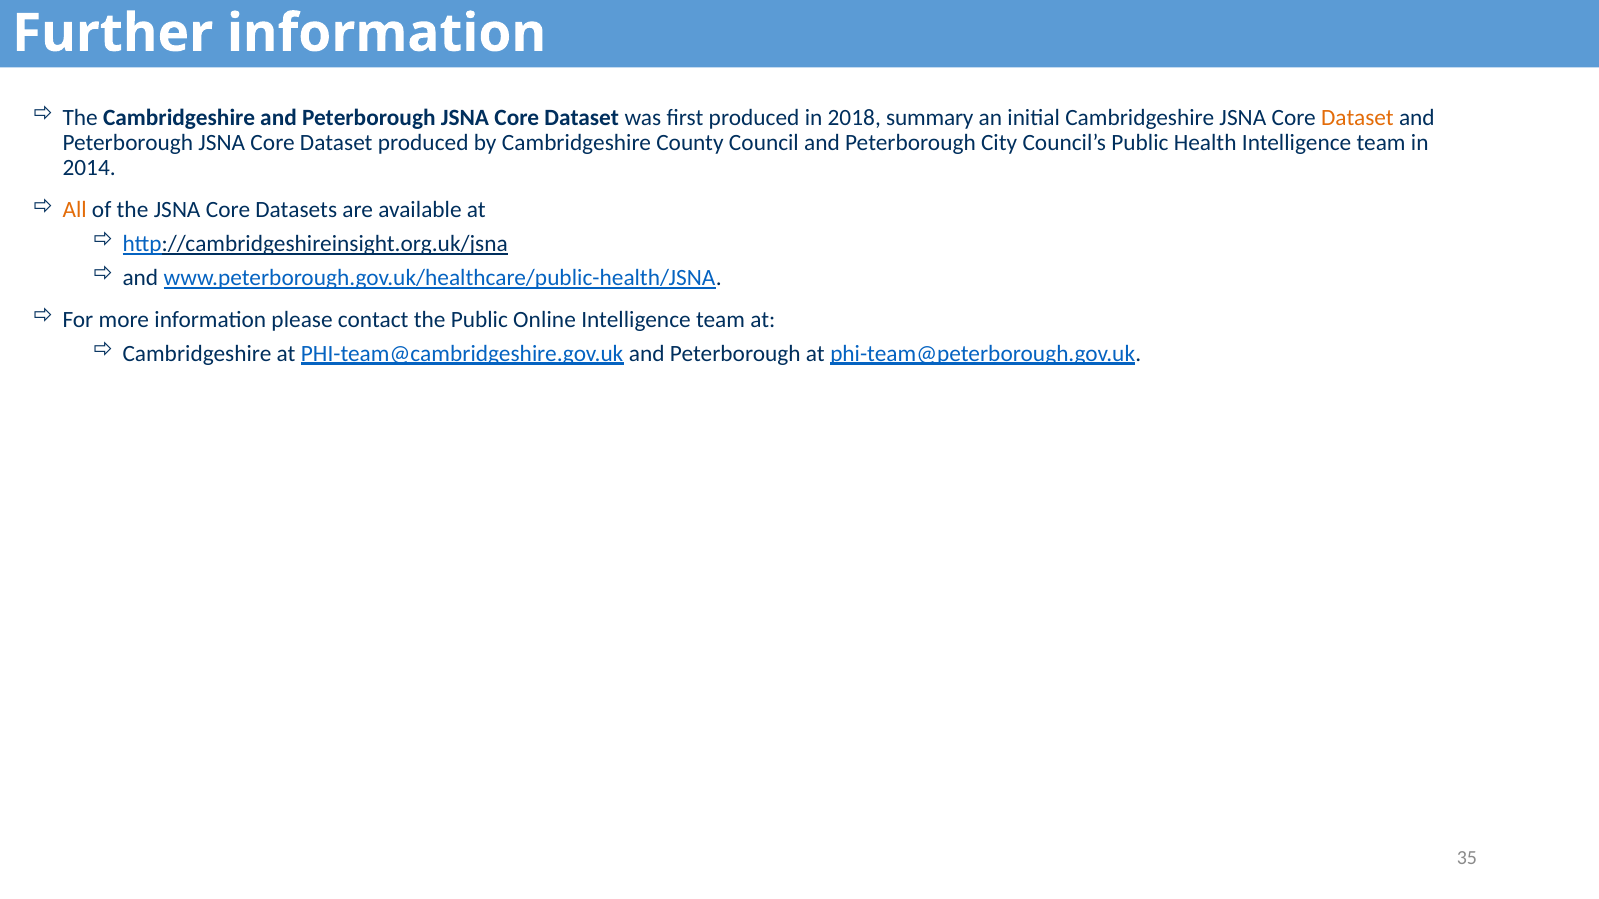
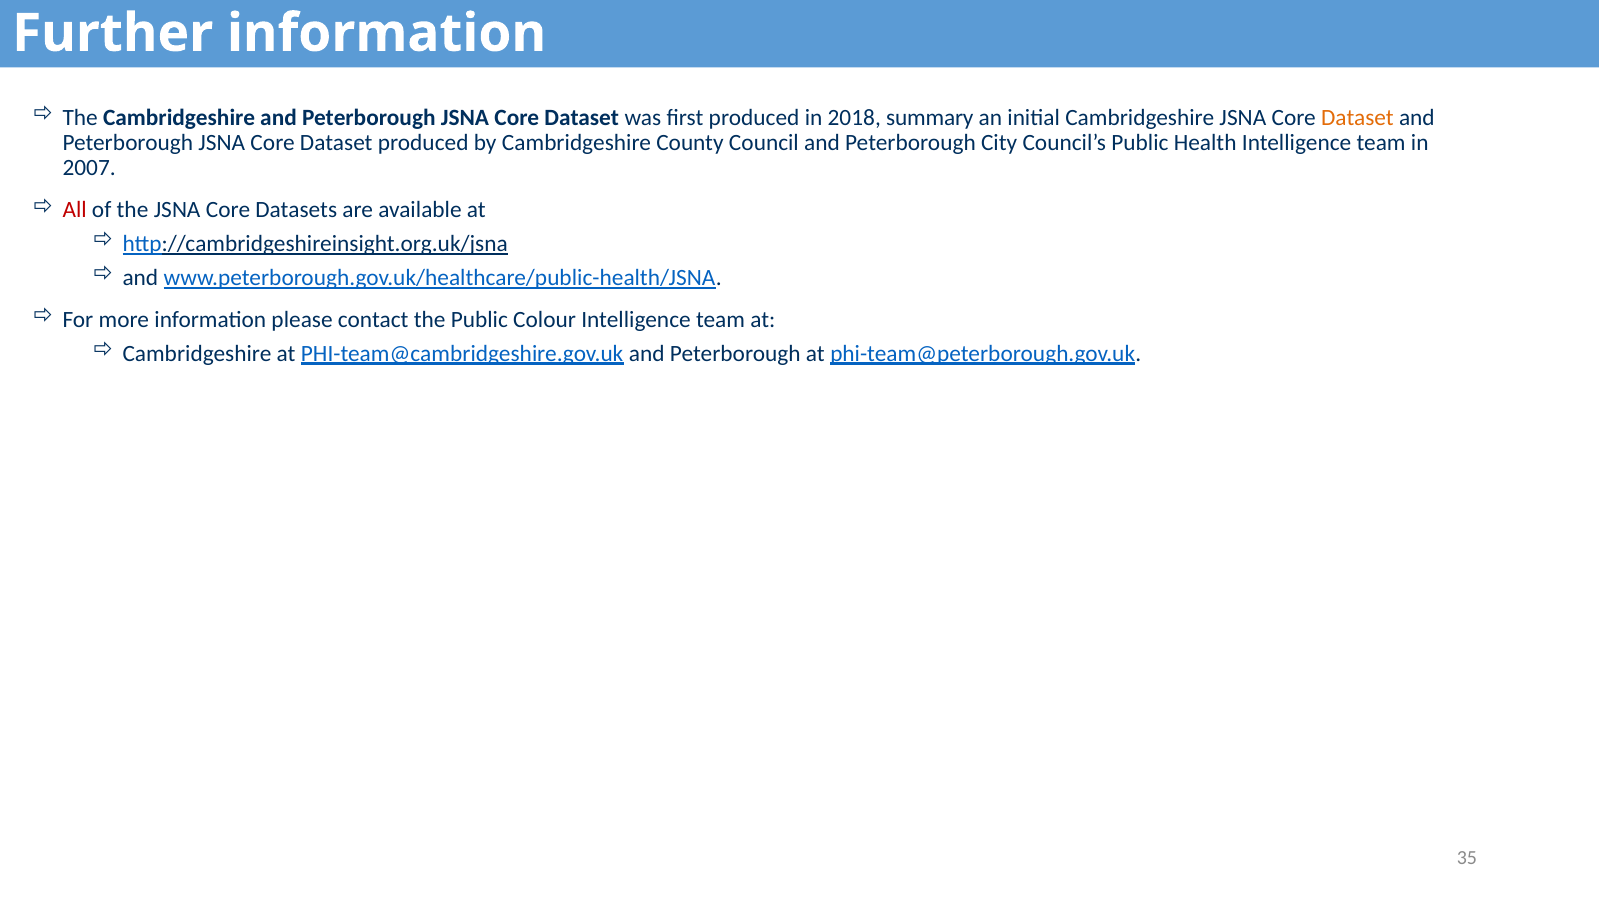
2014: 2014 -> 2007 (89, 168)
All colour: orange -> red (75, 210)
Online: Online -> Colour (545, 320)
